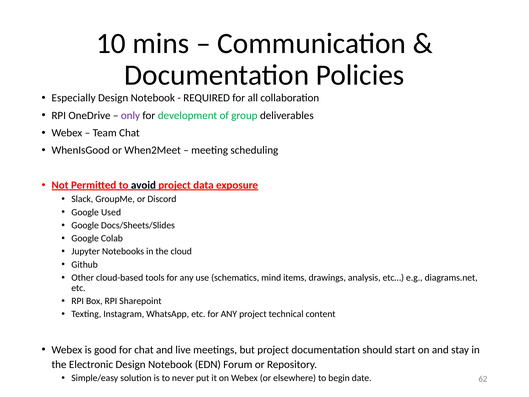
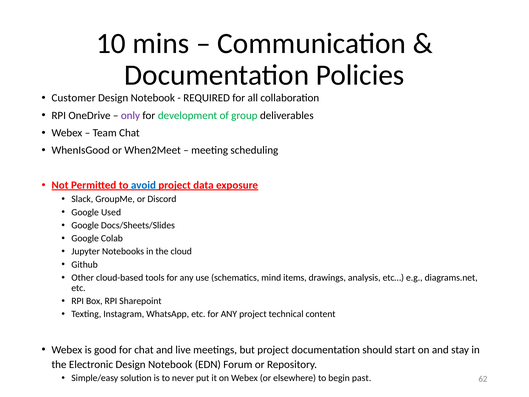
Especially: Especially -> Customer (74, 98)
avoid colour: black -> blue (143, 185)
date: date -> past (362, 378)
